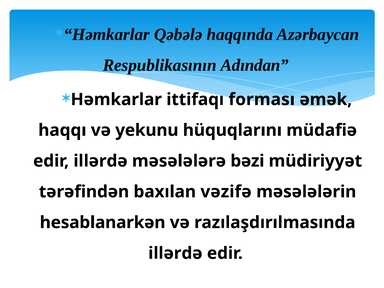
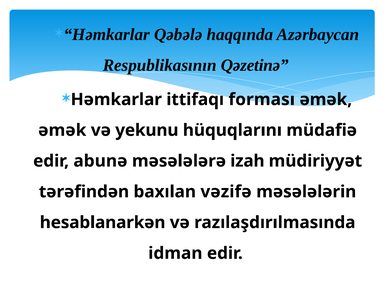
Adından: Adından -> Qəzetinə (255, 65)
haqqı: haqqı -> əmək (62, 130)
edir illərdə: illərdə -> abunə (100, 161)
bəzi: bəzi -> izah (247, 161)
illərdə: illərdə -> idman (175, 253)
